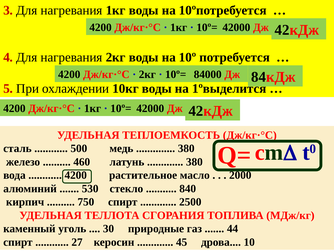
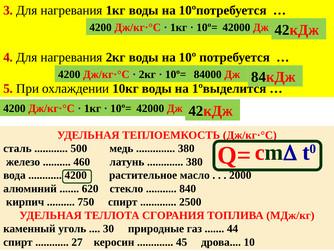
530: 530 -> 620 (90, 188)
